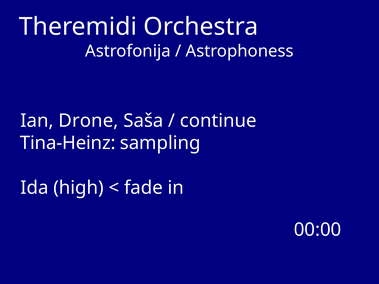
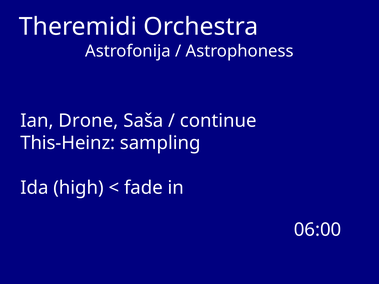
Tina-Heinz: Tina-Heinz -> This-Heinz (68, 143)
00:00: 00:00 -> 06:00 (318, 230)
